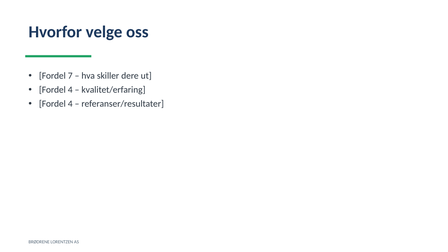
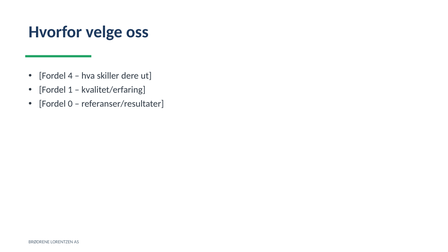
7: 7 -> 4 (70, 76)
4: 4 -> 1 (70, 90)
4: 4 -> 0 (70, 104)
